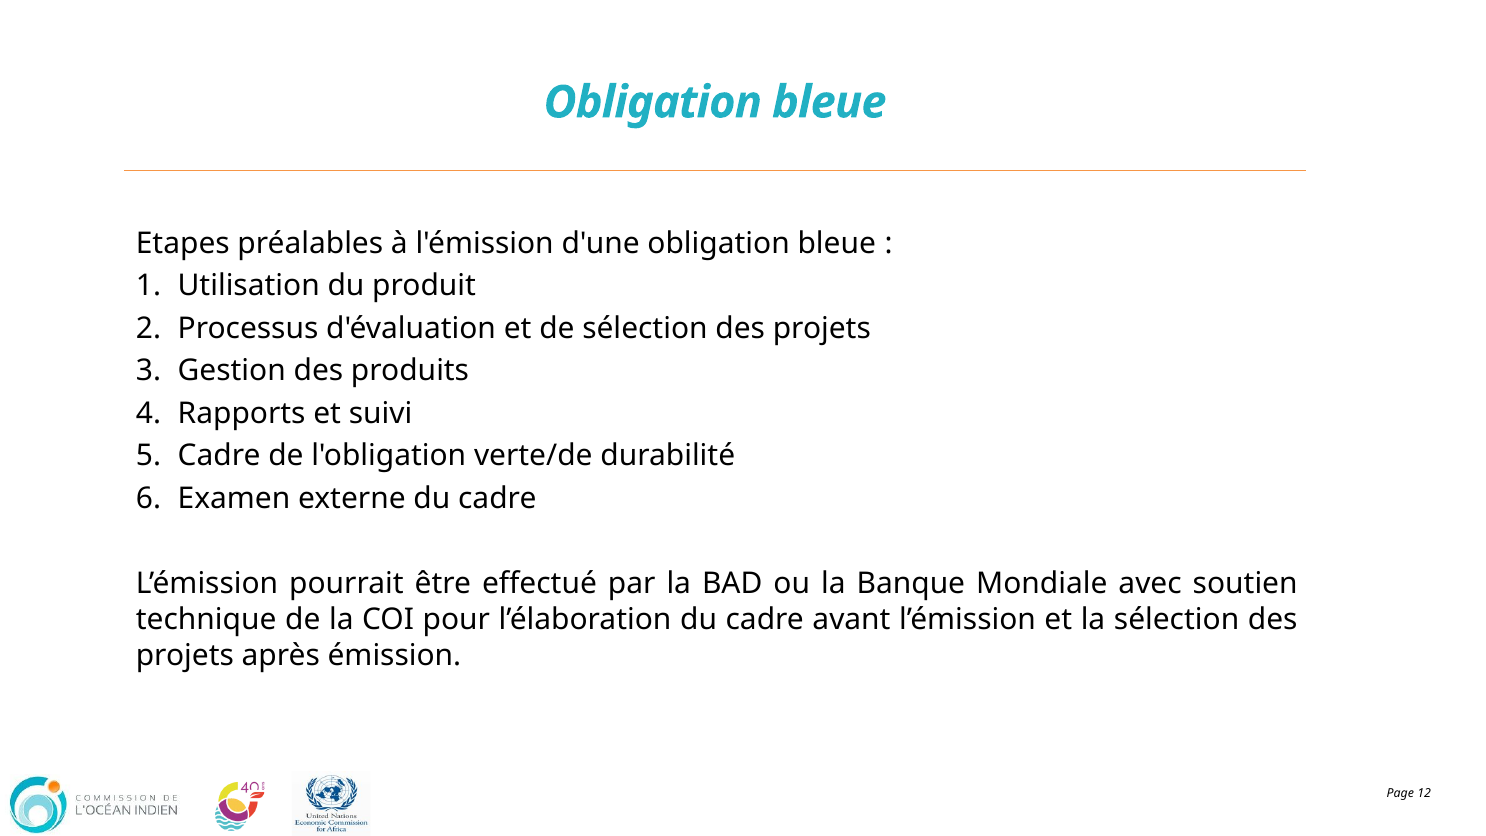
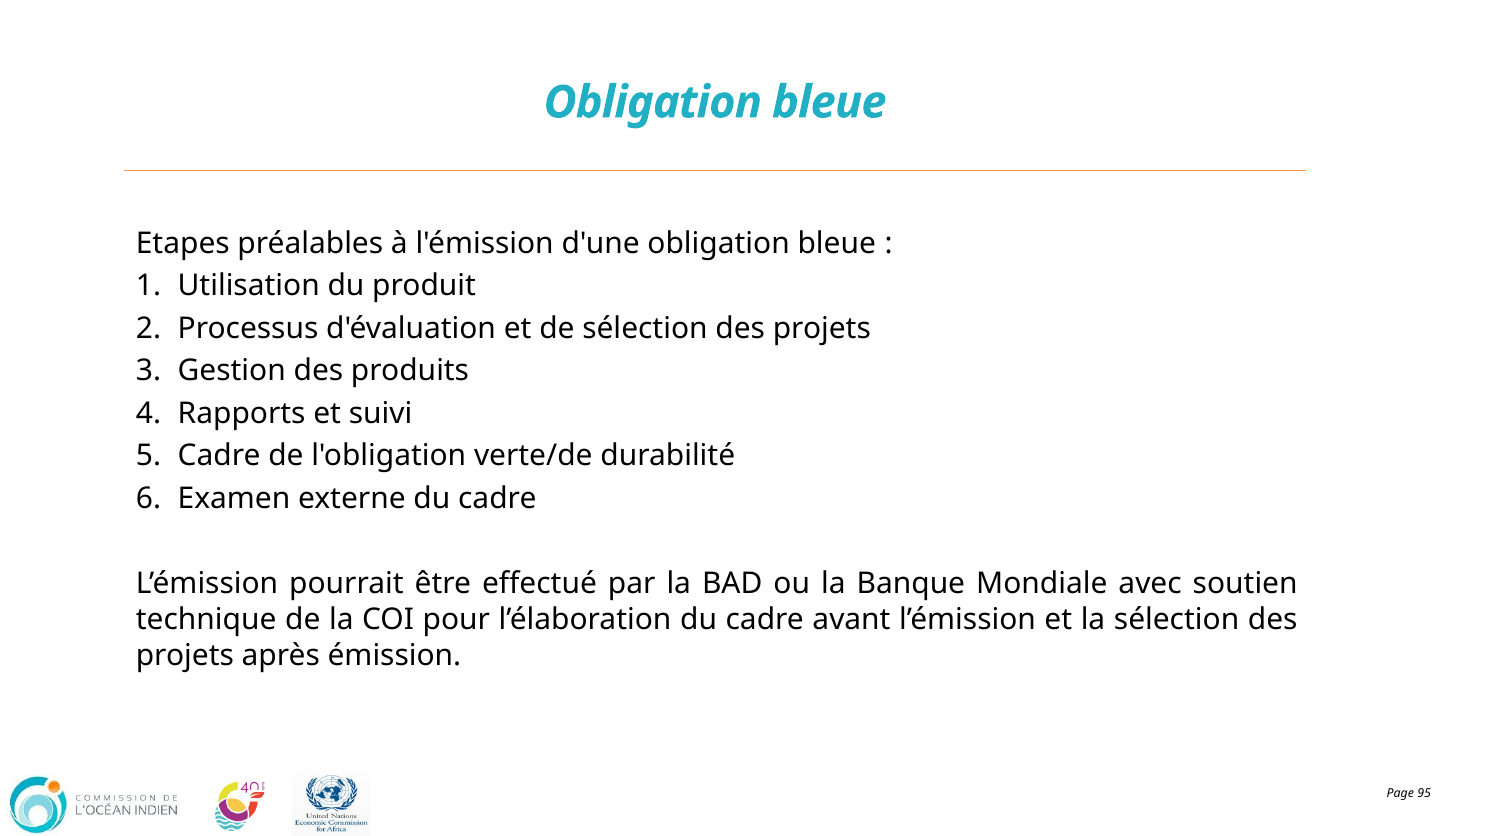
12: 12 -> 95 (1424, 793)
